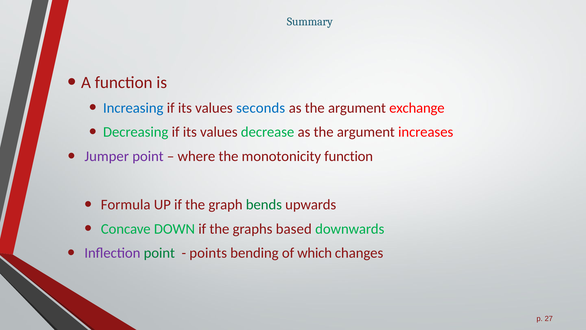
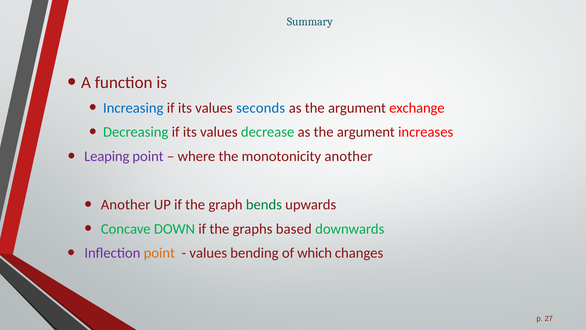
Jumper: Jumper -> Leaping (107, 156)
monotonicity function: function -> another (349, 156)
Formula: Formula -> Another (126, 205)
point colour: green -> orange (159, 253)
points: points -> values (208, 253)
